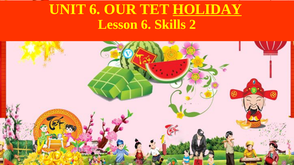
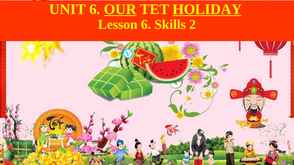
OUR underline: none -> present (120, 9)
